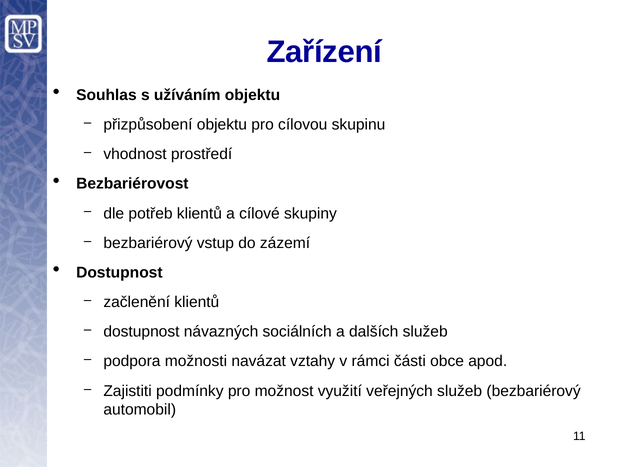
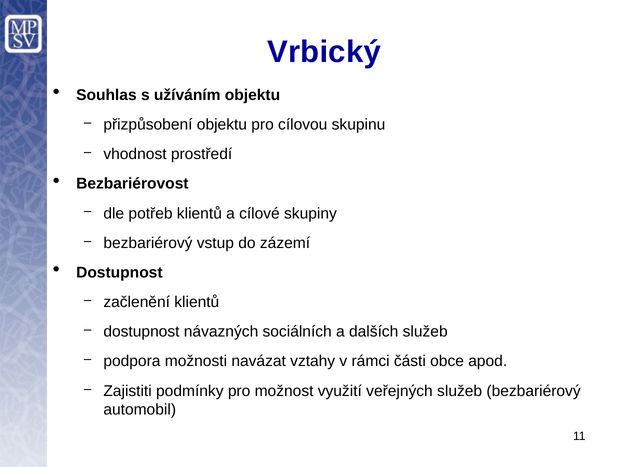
Zařízení: Zařízení -> Vrbický (324, 52)
